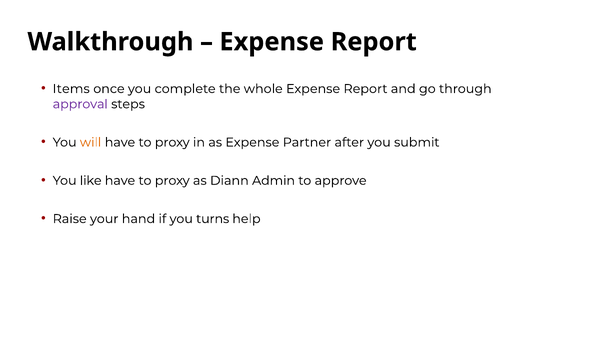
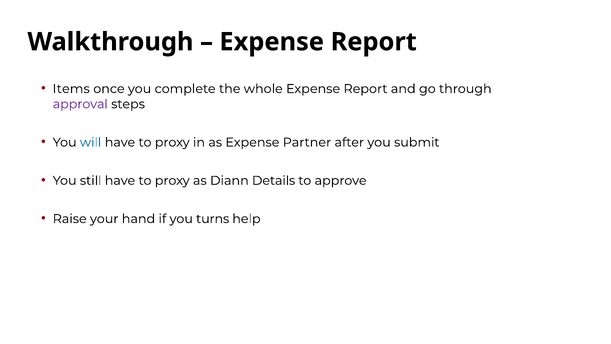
will colour: orange -> blue (91, 142)
like: like -> still (91, 180)
Admin: Admin -> Details (274, 180)
